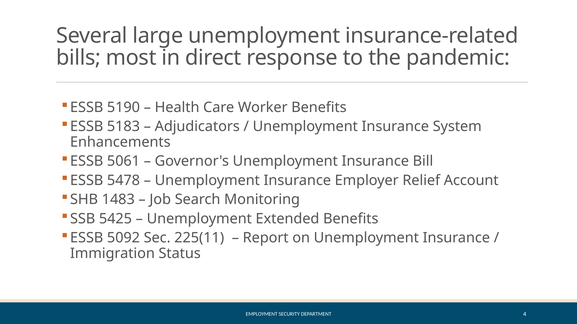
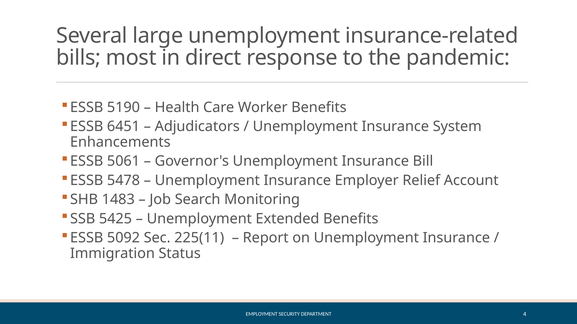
5183: 5183 -> 6451 (123, 127)
